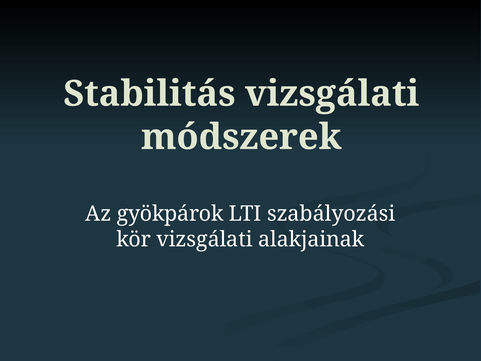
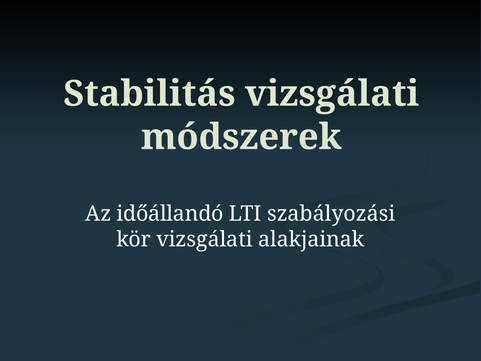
gyökpárok: gyökpárok -> időállandó (170, 214)
